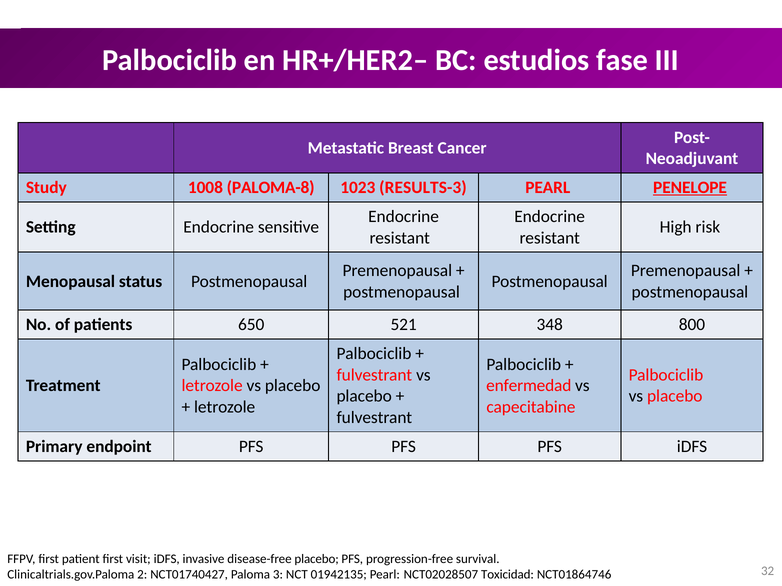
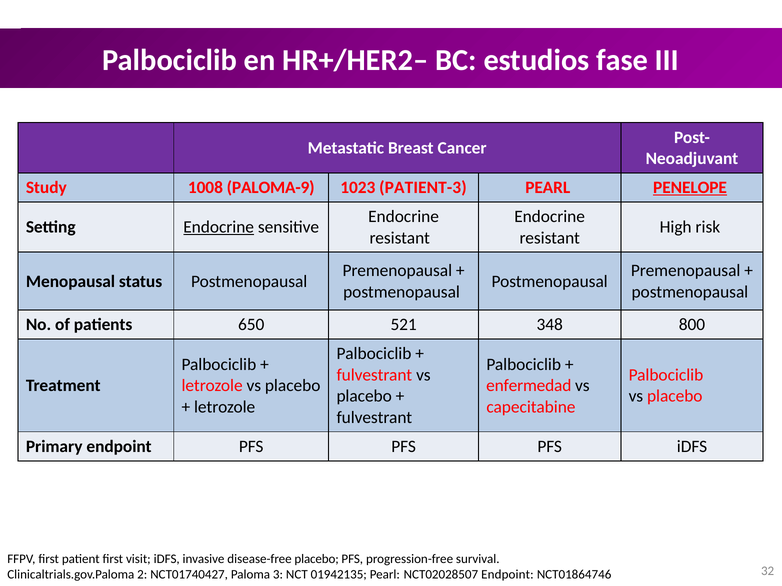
PALOMA-8: PALOMA-8 -> PALOMA-9 (271, 188)
RESULTS-3: RESULTS-3 -> PATIENT-3 (423, 188)
Endocrine underline: none -> present (219, 227)
NCT02028507 Toxicidad: Toxicidad -> Endpoint (507, 575)
